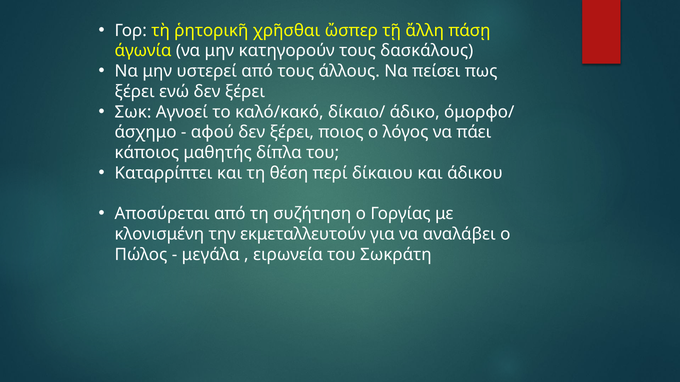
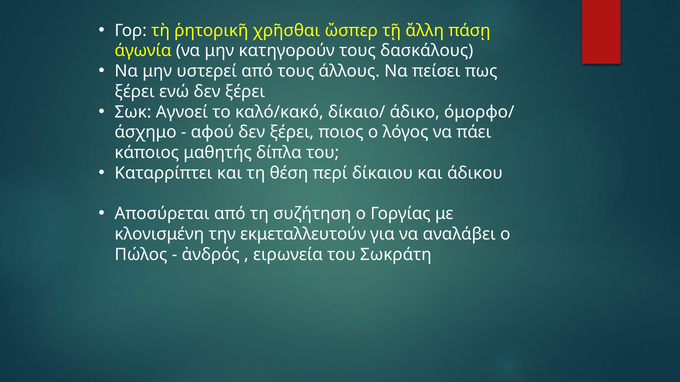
μεγάλα: μεγάλα -> ἀνδρός (211, 255)
